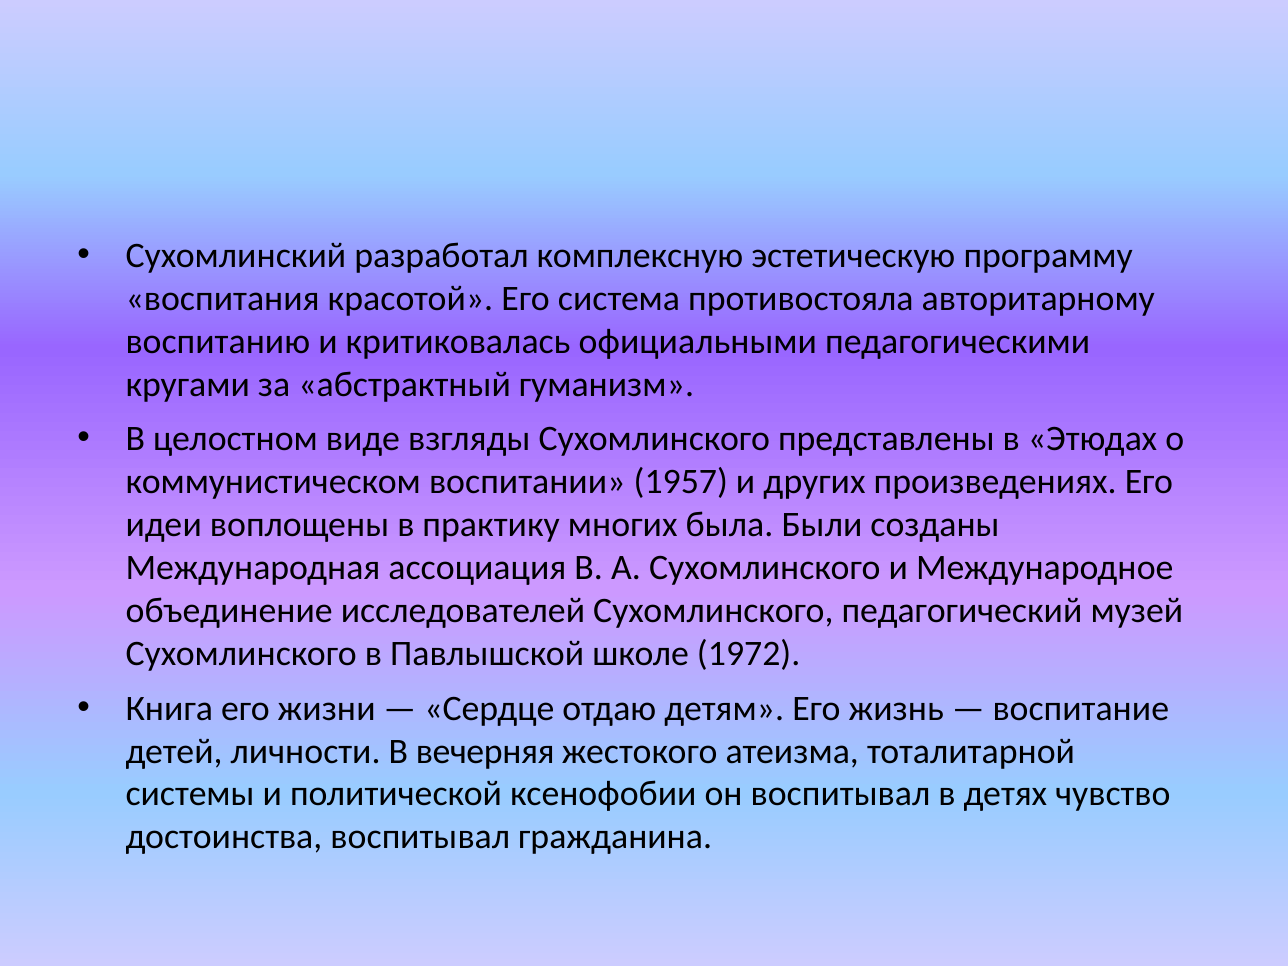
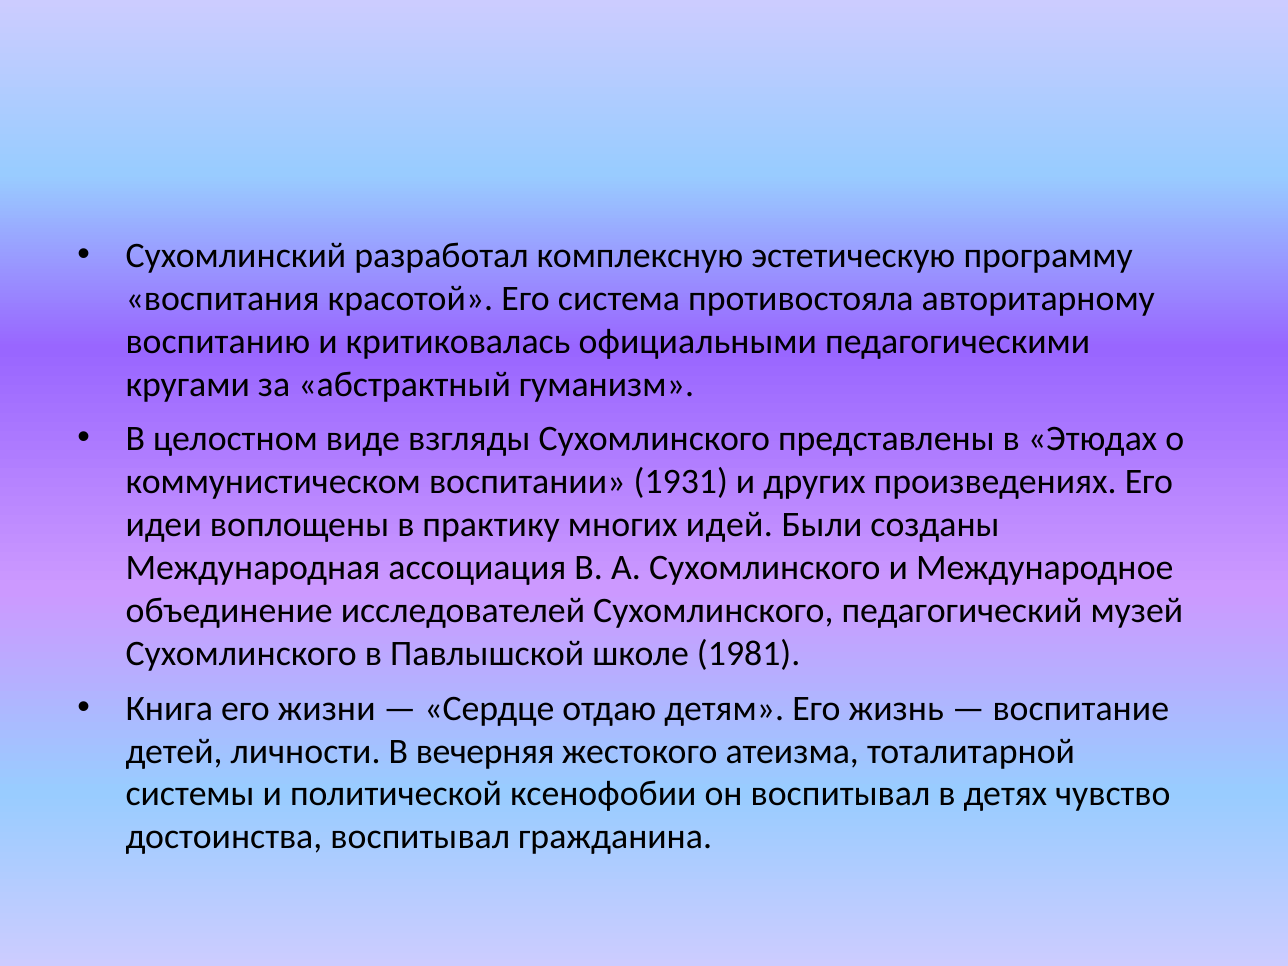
1957: 1957 -> 1931 (681, 482)
была: была -> идей (729, 525)
1972: 1972 -> 1981 (749, 654)
